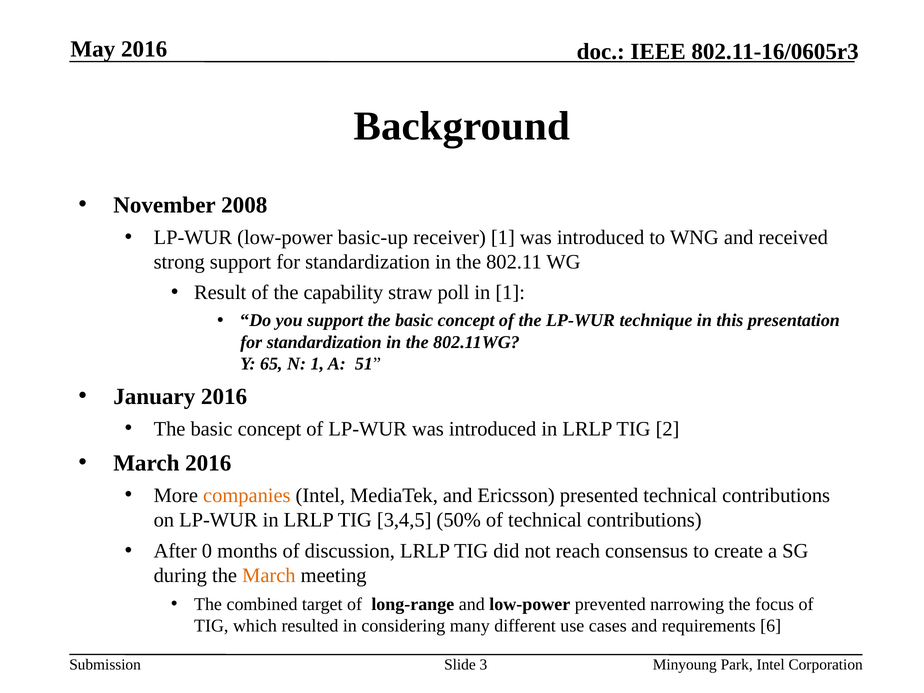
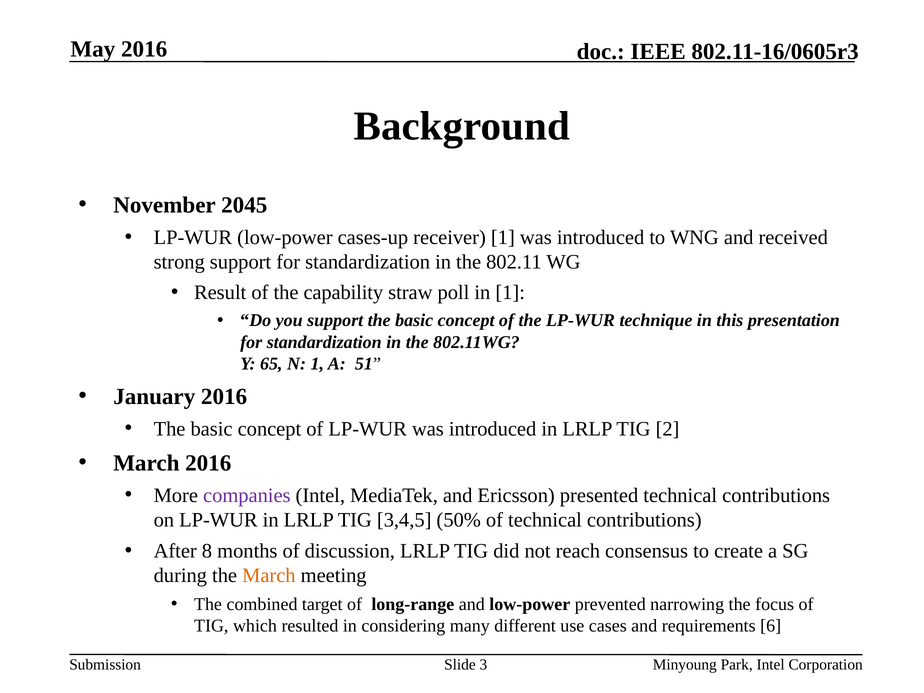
2008: 2008 -> 2045 (244, 205)
basic-up: basic-up -> cases-up (373, 237)
companies colour: orange -> purple (247, 495)
0: 0 -> 8 (207, 551)
